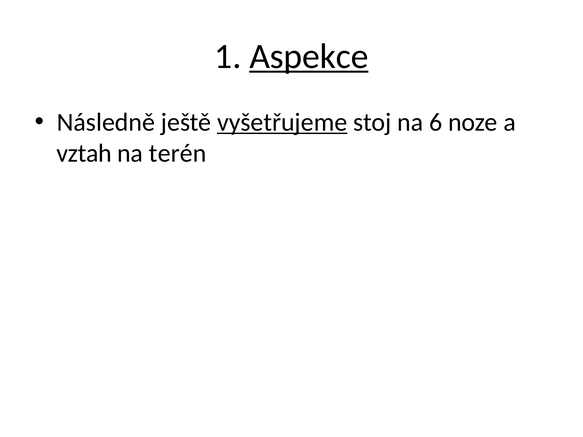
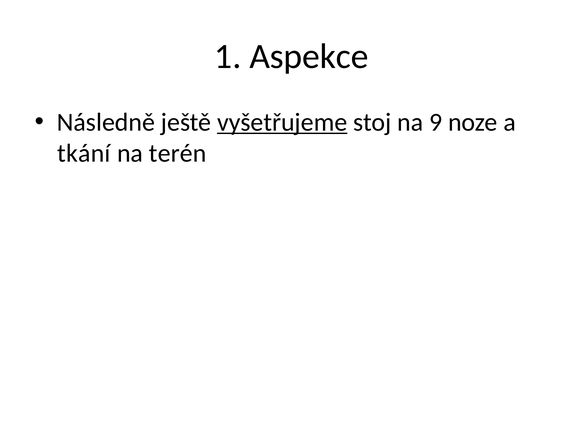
Aspekce underline: present -> none (309, 56)
6: 6 -> 9 (436, 122)
vztah: vztah -> tkání (84, 153)
